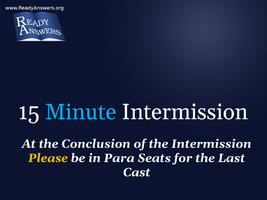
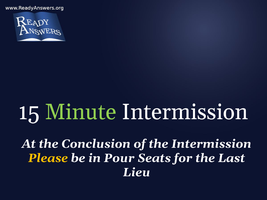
Minute colour: light blue -> light green (81, 112)
Para: Para -> Pour (119, 158)
Cast: Cast -> Lieu (137, 173)
